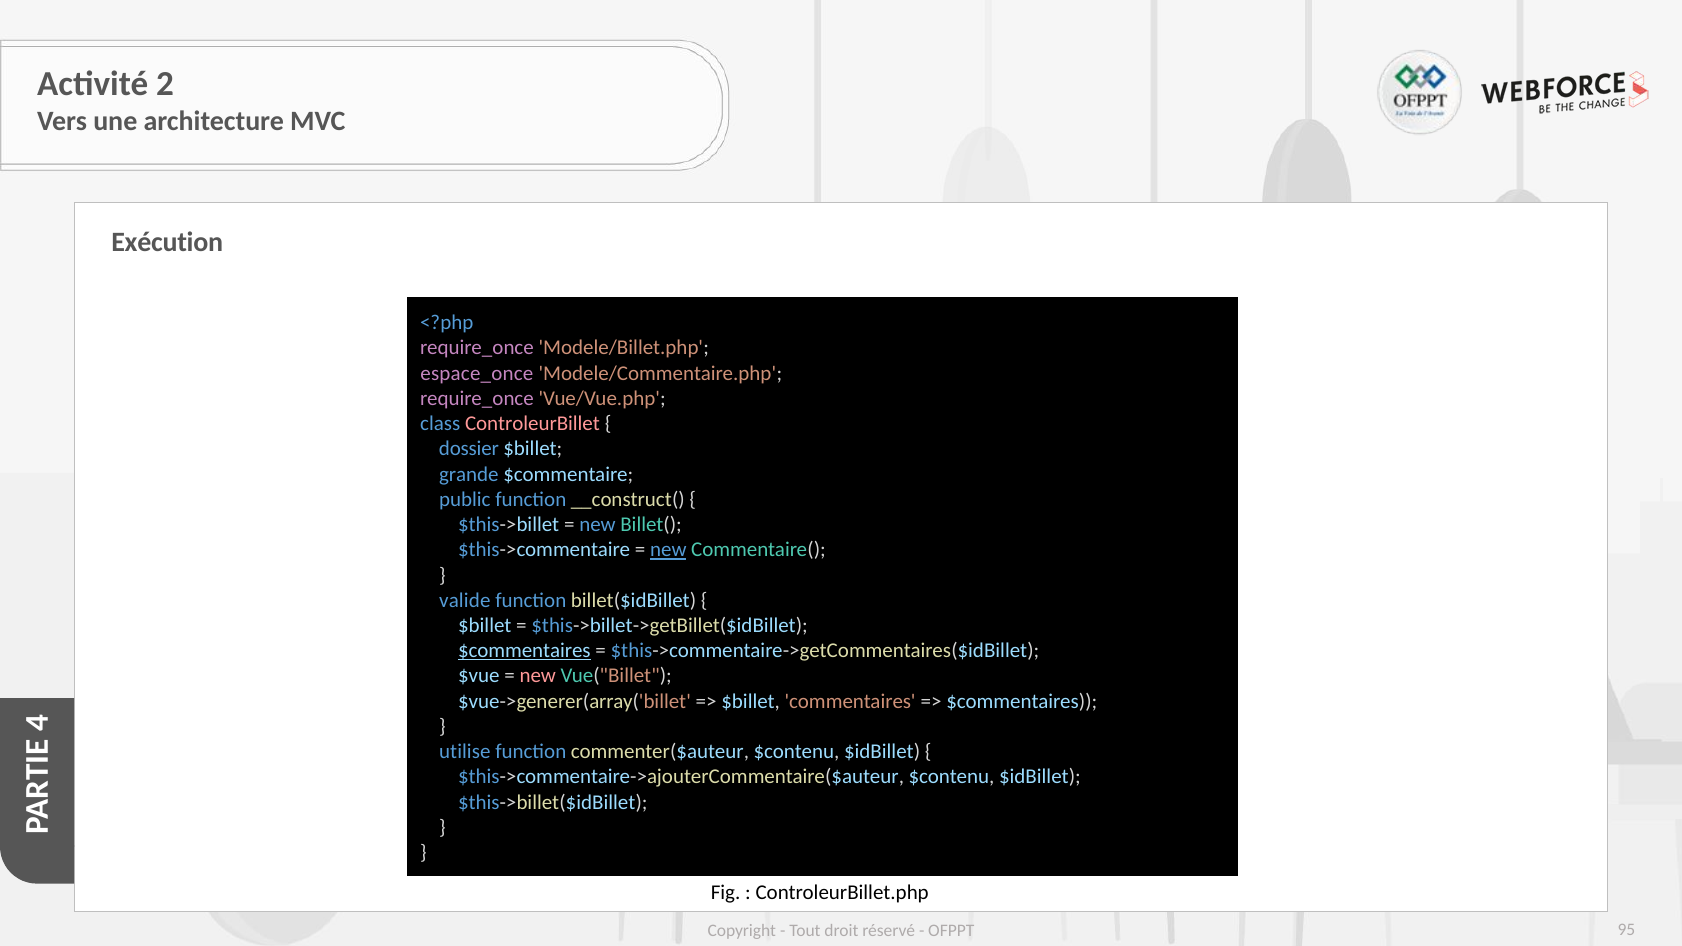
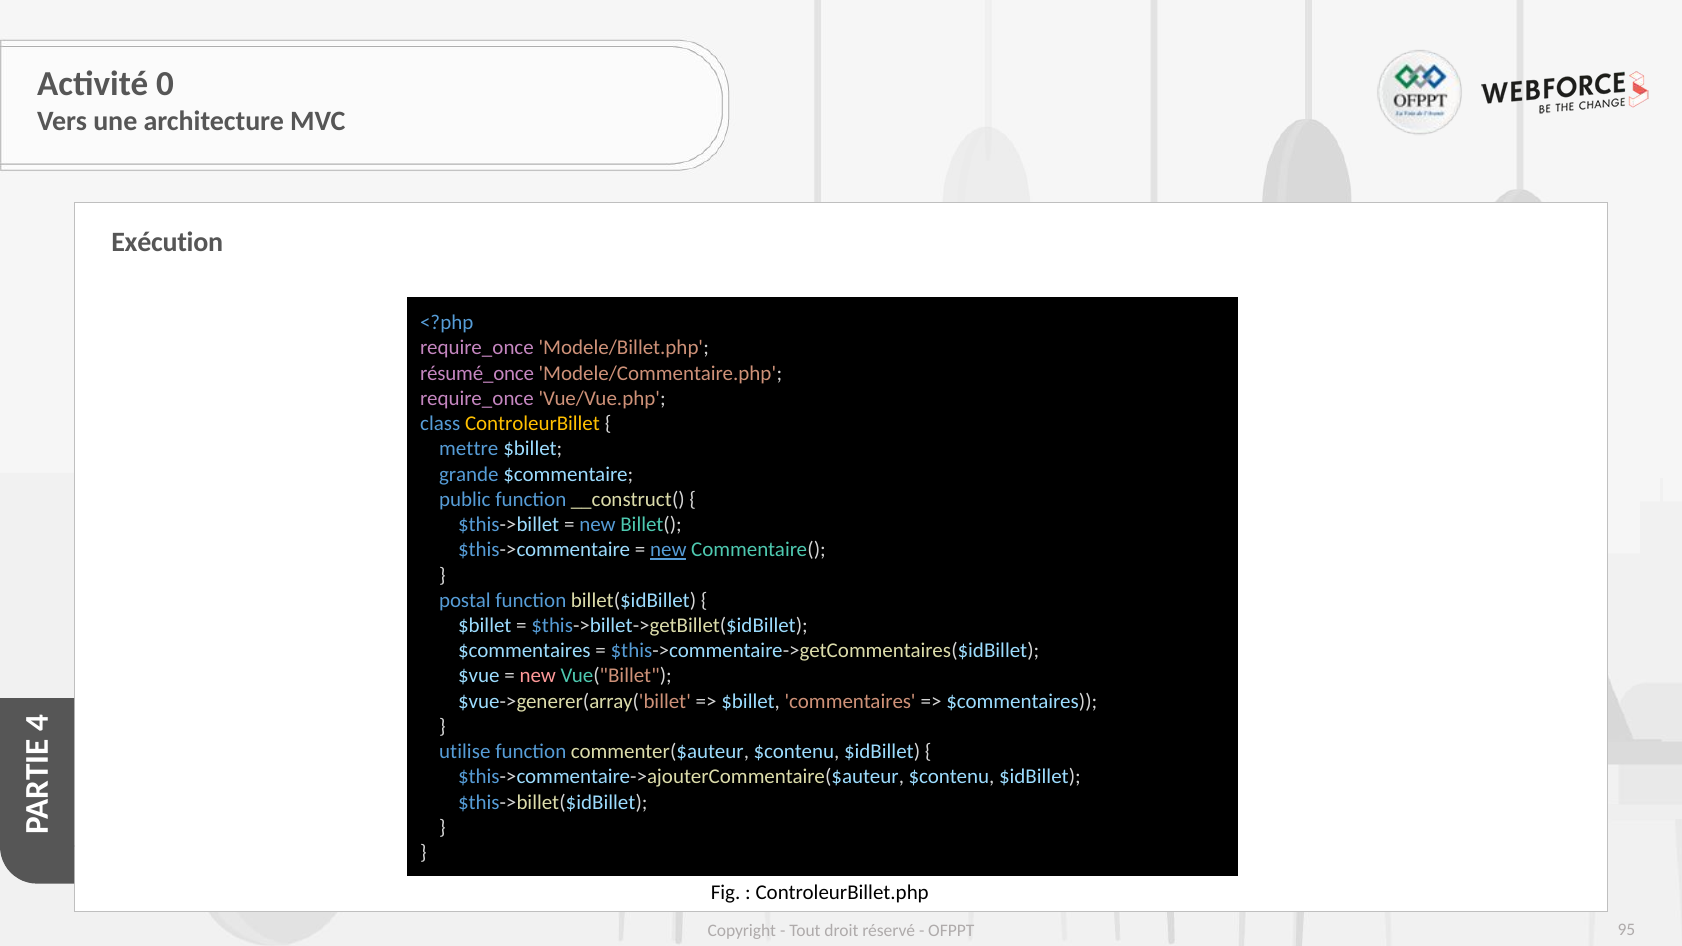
2: 2 -> 0 (165, 84)
espace_once: espace_once -> résumé_once (477, 373)
ControleurBillet colour: pink -> yellow (532, 424)
dossier: dossier -> mettre (469, 449)
valide: valide -> postal (465, 600)
$commentaires underline: present -> none (524, 651)
